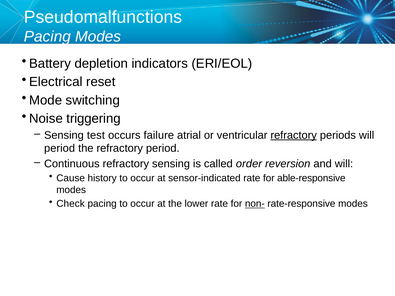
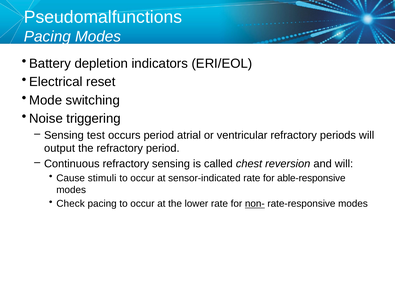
occurs failure: failure -> period (159, 135)
refractory underline: present -> none (294, 135)
period: period -> output (60, 148)
order: order -> chest (249, 164)
history: history -> stimuli (102, 178)
